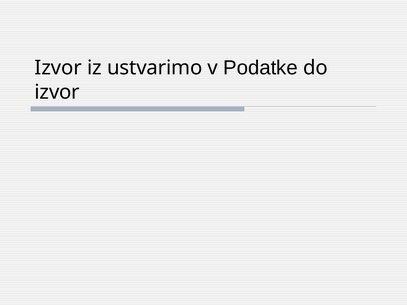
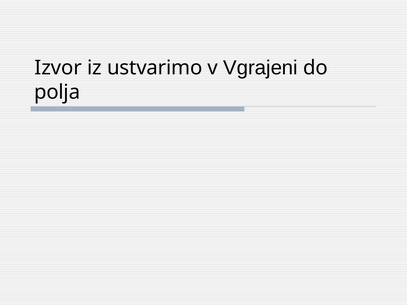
Podatke: Podatke -> Vgrajeni (261, 68)
izvor: izvor -> polja (57, 92)
